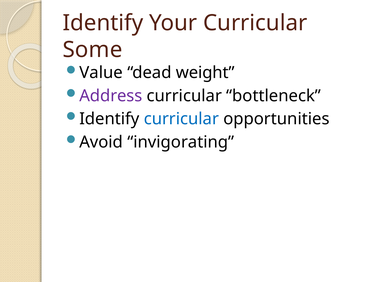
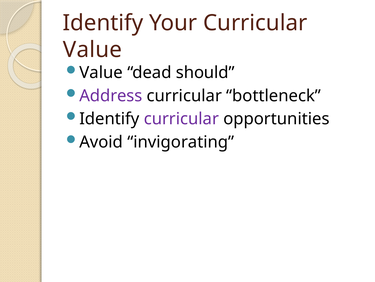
Some: Some -> Value (92, 50)
weight: weight -> should (205, 72)
curricular colour: blue -> purple (181, 119)
